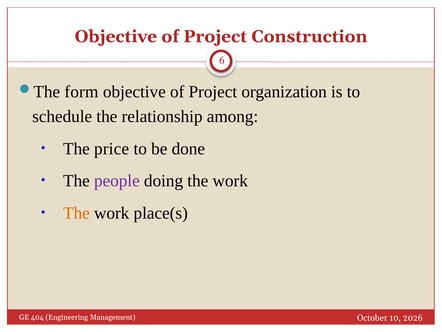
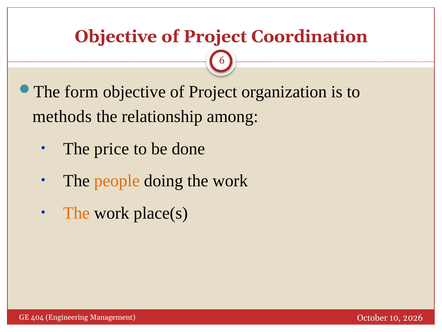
Construction: Construction -> Coordination (309, 36)
schedule: schedule -> methods (62, 116)
people colour: purple -> orange (117, 181)
